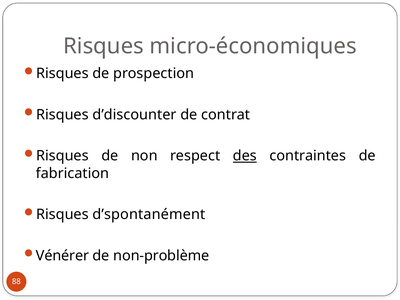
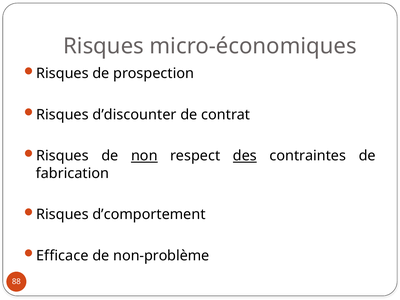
non underline: none -> present (144, 156)
d’spontanément: d’spontanément -> d’comportement (149, 214)
Vénérer: Vénérer -> Efficace (62, 256)
